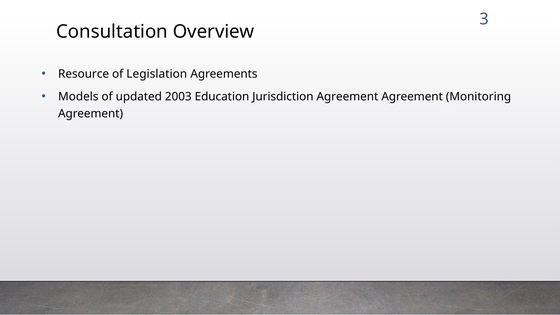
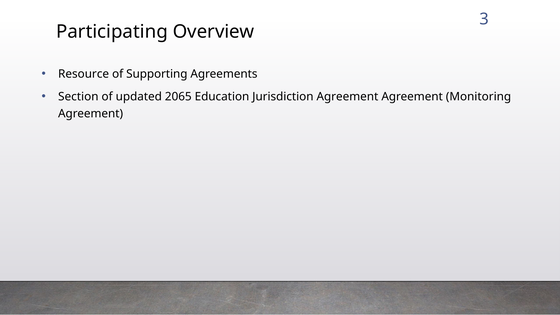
Consultation: Consultation -> Participating (112, 32)
Legislation: Legislation -> Supporting (157, 74)
Models: Models -> Section (78, 97)
2003: 2003 -> 2065 (178, 97)
